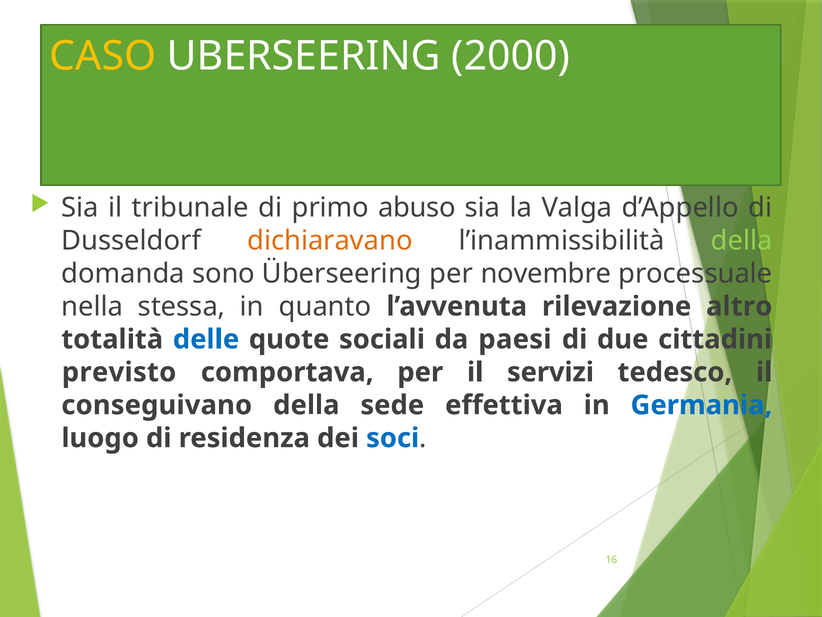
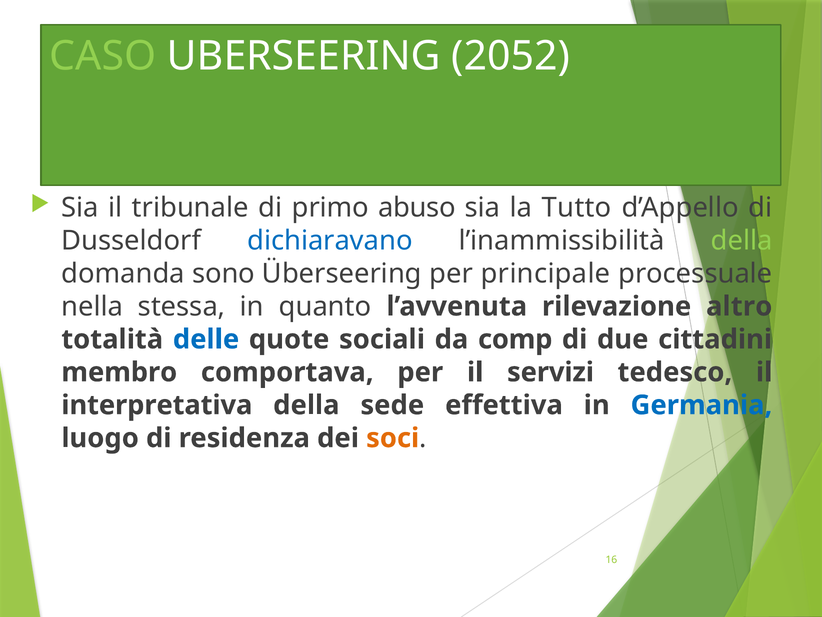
CASO colour: yellow -> light green (103, 56)
2000: 2000 -> 2052 (511, 56)
Valga: Valga -> Tutto (577, 208)
dichiaravano colour: orange -> blue (330, 240)
novembre: novembre -> principale (546, 273)
paesi: paesi -> comp (515, 339)
previsto: previsto -> membro (119, 372)
conseguivano: conseguivano -> interpretativa (157, 405)
soci colour: blue -> orange (393, 438)
